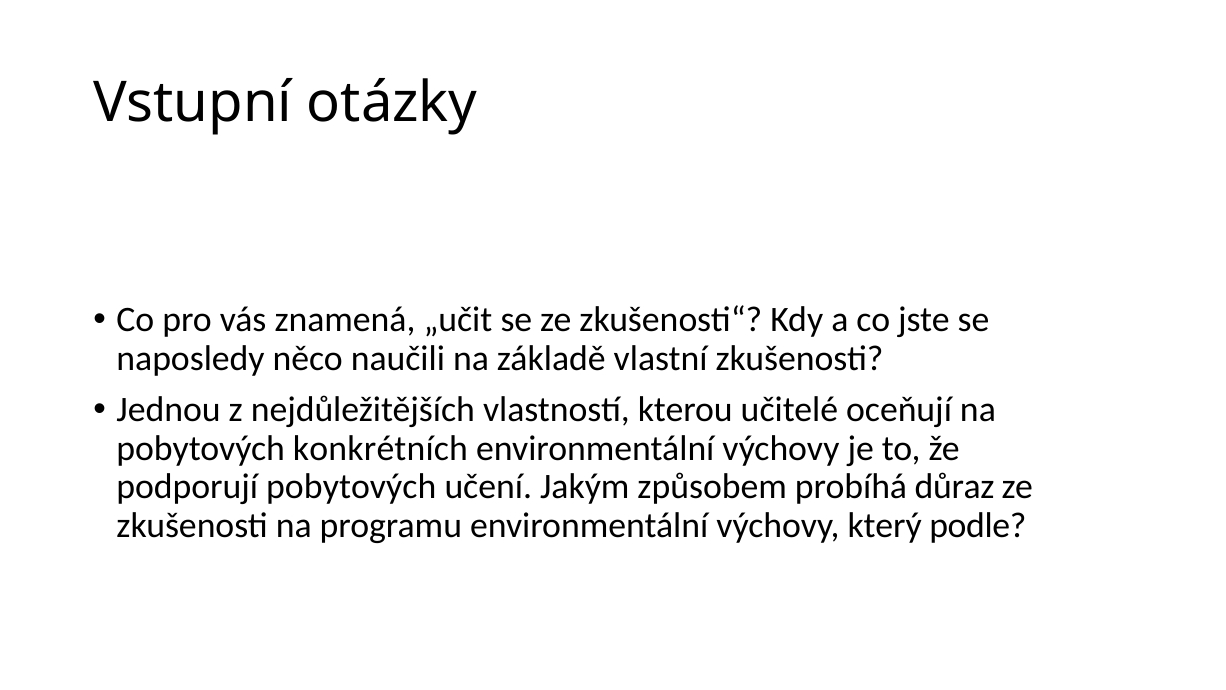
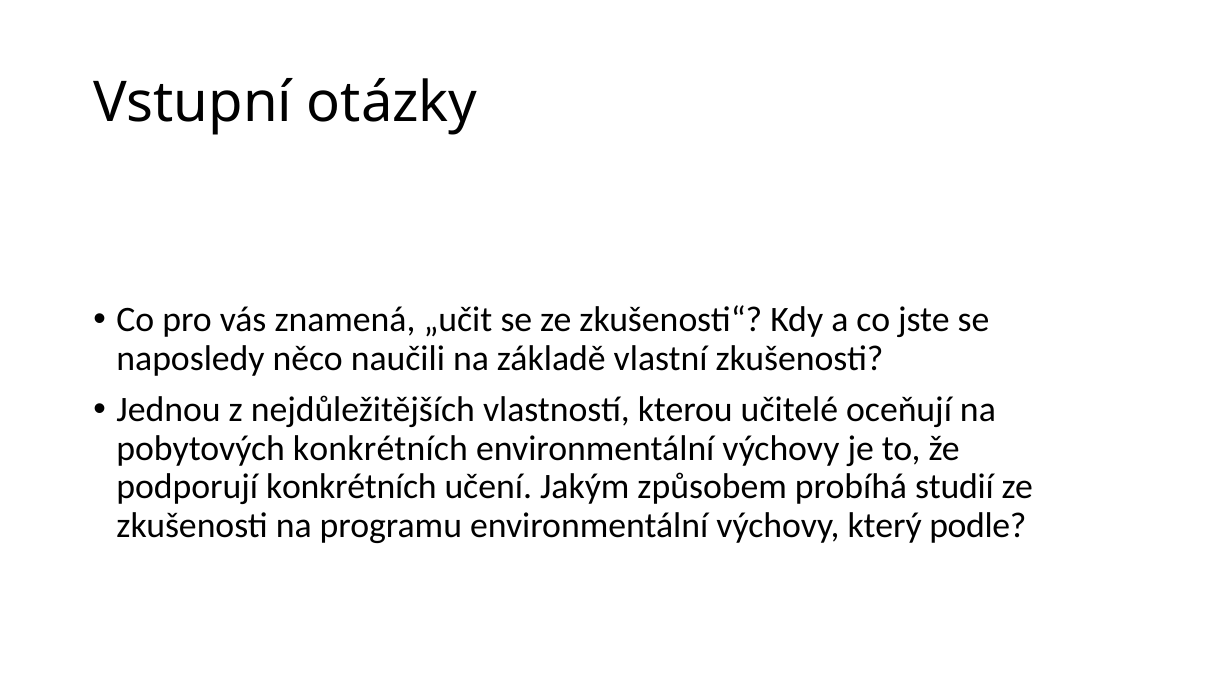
podporují pobytových: pobytových -> konkrétních (351, 487)
důraz: důraz -> studií (955, 487)
